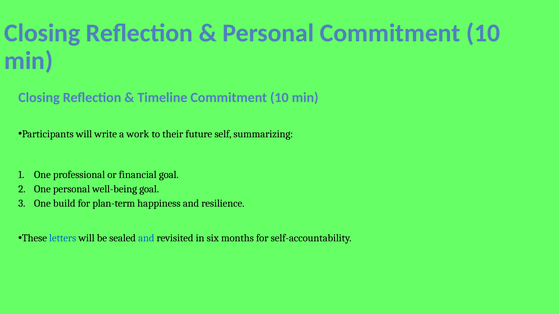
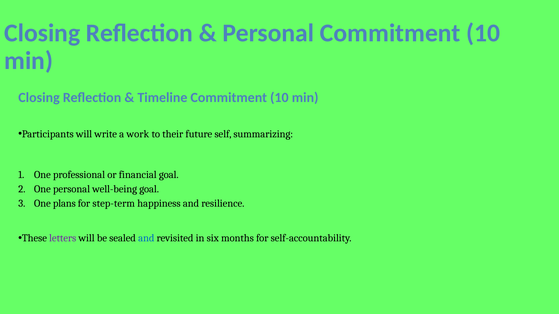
build: build -> plans (64, 204)
plan-term: plan-term -> step-term (114, 204)
letters colour: blue -> purple (63, 238)
